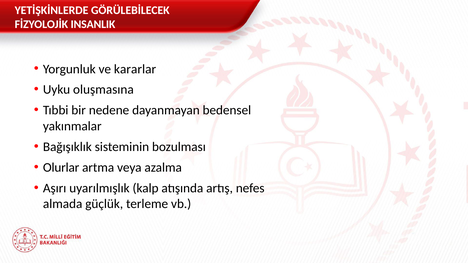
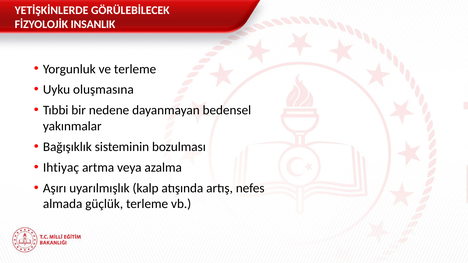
ve kararlar: kararlar -> terleme (135, 69)
Olurlar: Olurlar -> Ihtiyaç (61, 168)
